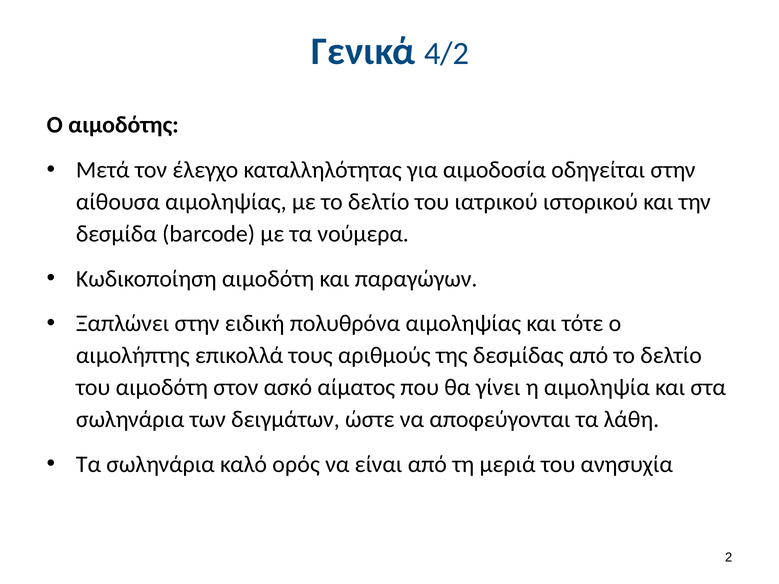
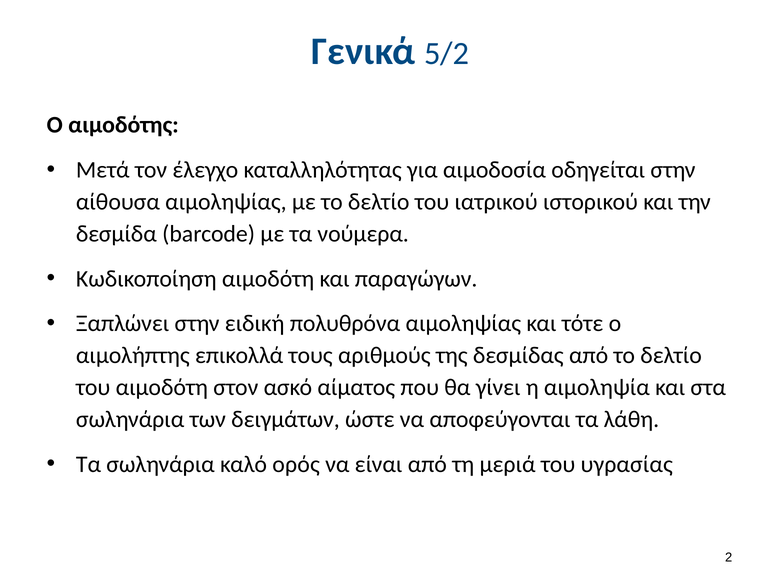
4/2: 4/2 -> 5/2 (447, 53)
ανησυχία: ανησυχία -> υγρασίας (627, 464)
